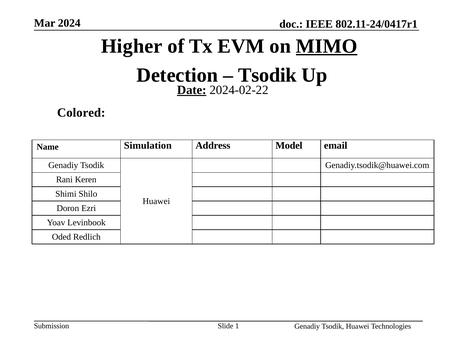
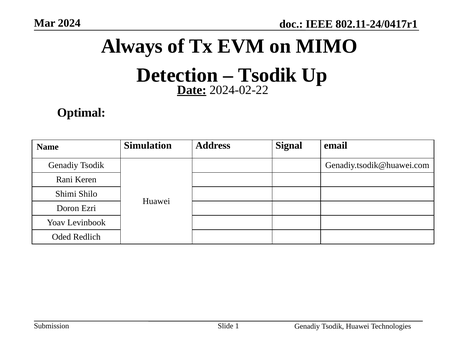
Higher: Higher -> Always (132, 46)
MIMO underline: present -> none (327, 46)
Colored: Colored -> Optimal (81, 113)
Model: Model -> Signal (289, 145)
